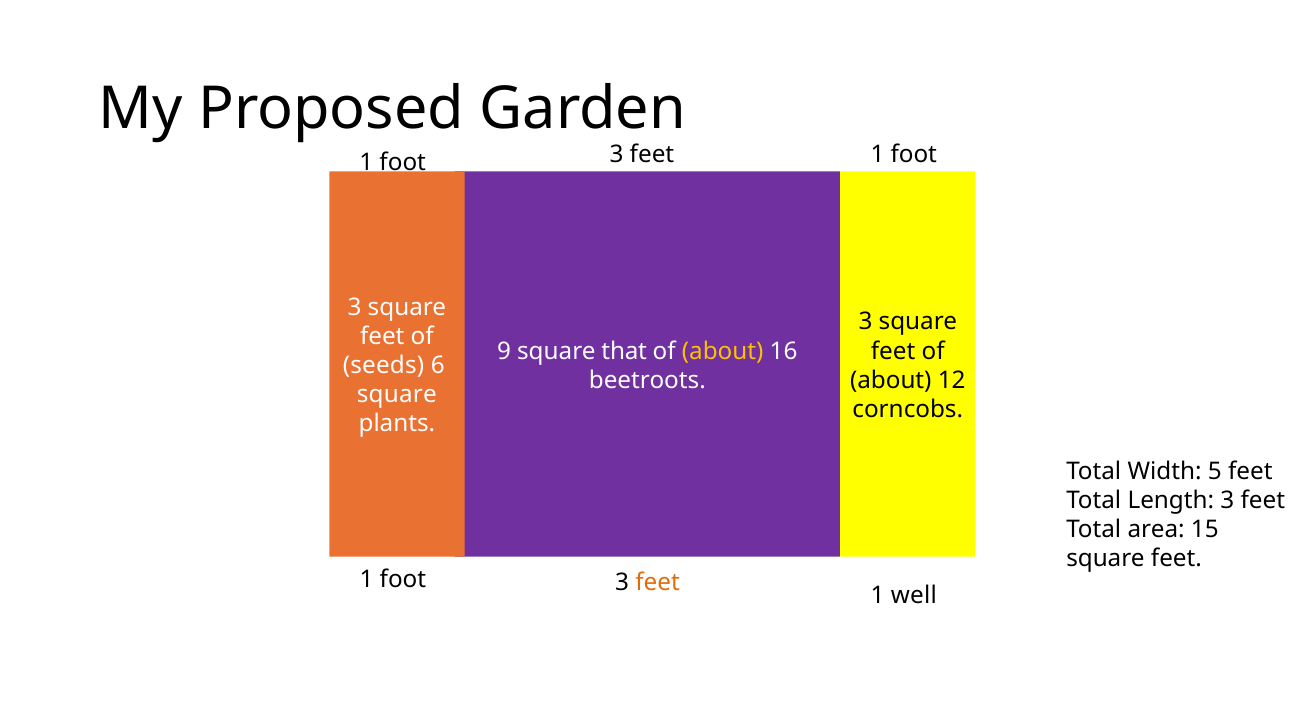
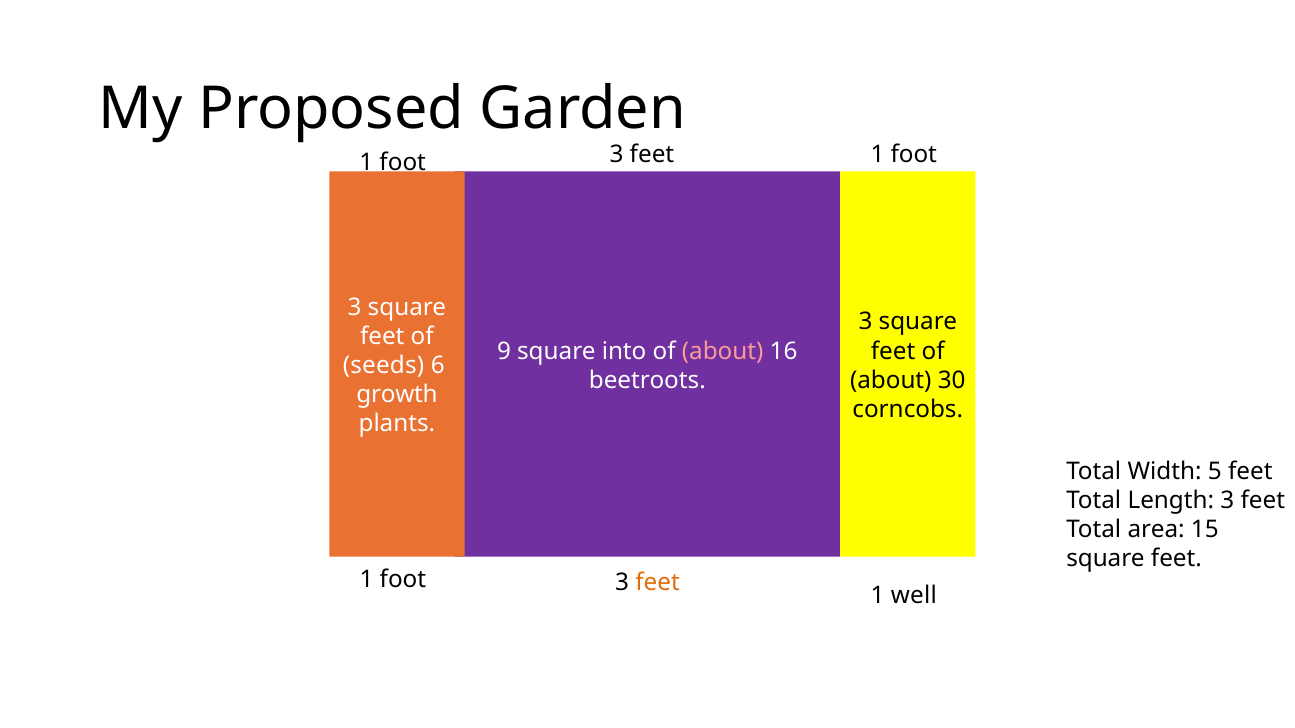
that: that -> into (624, 351)
about colour: yellow -> pink (723, 351)
12: 12 -> 30 (952, 380)
square: square -> growth (397, 395)
